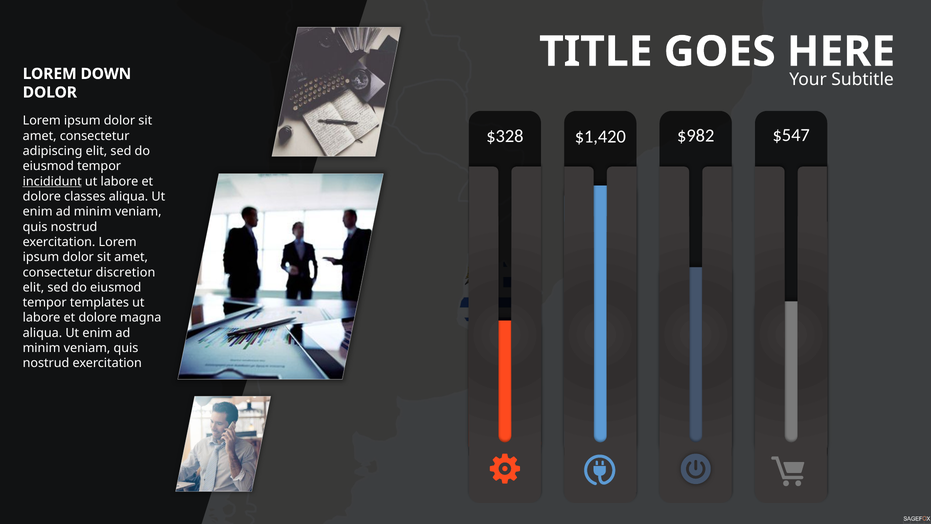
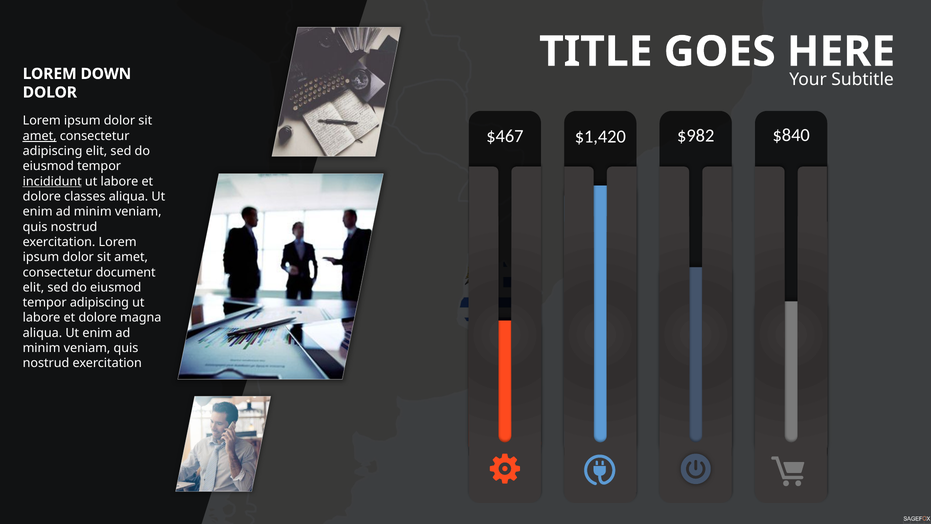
$328: $328 -> $467 (505, 136)
$547: $547 -> $840 (791, 135)
amet underline: none -> present (40, 136)
discretion: discretion -> document (126, 272)
tempor templates: templates -> adipiscing (99, 302)
